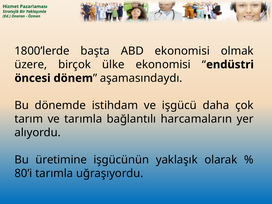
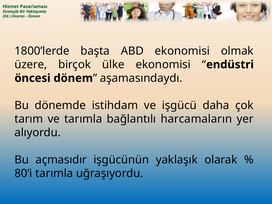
üretimine: üretimine -> açmasıdır (61, 160)
